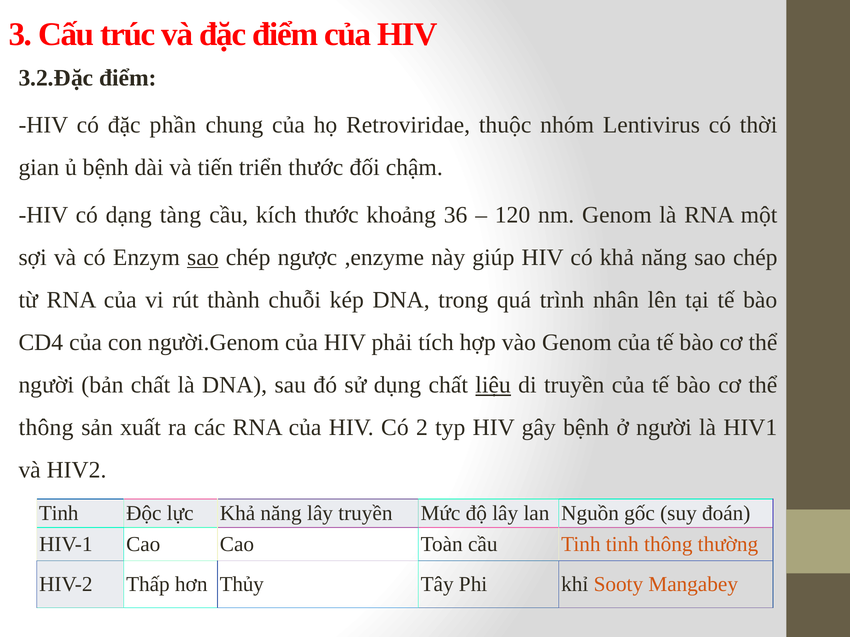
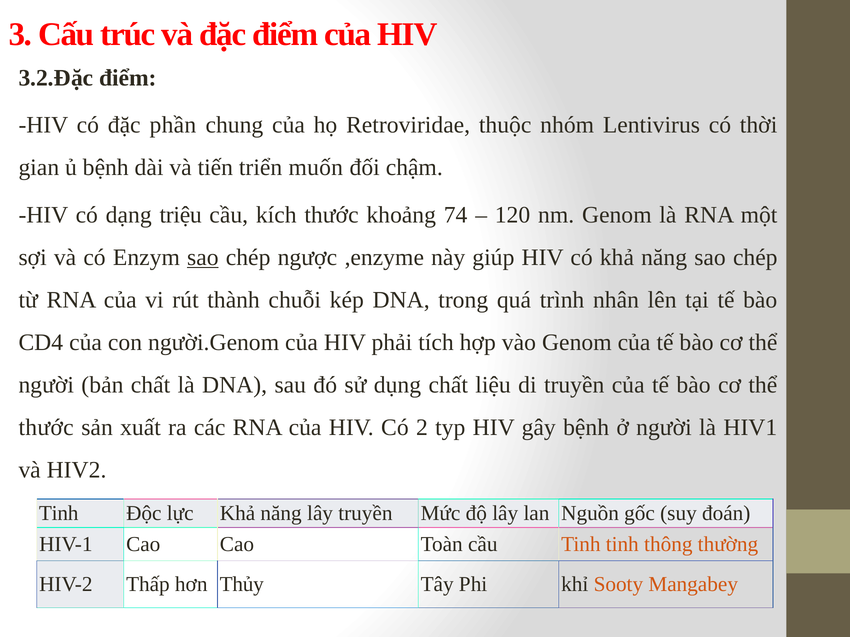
triển thước: thước -> muốn (316, 168)
tàng: tàng -> triệu (181, 215)
36: 36 -> 74 (456, 215)
liệu underline: present -> none (493, 385)
thông: thông -> thước (46, 428)
